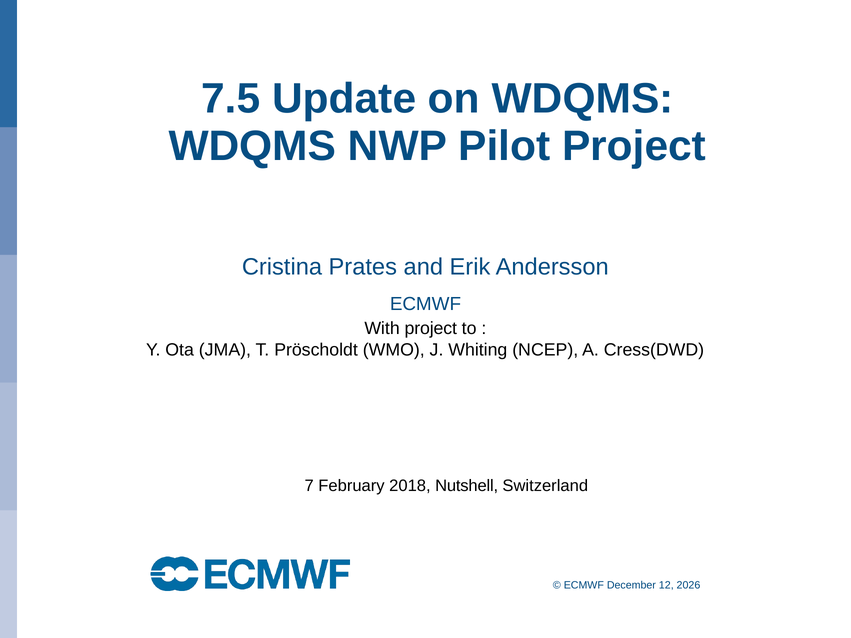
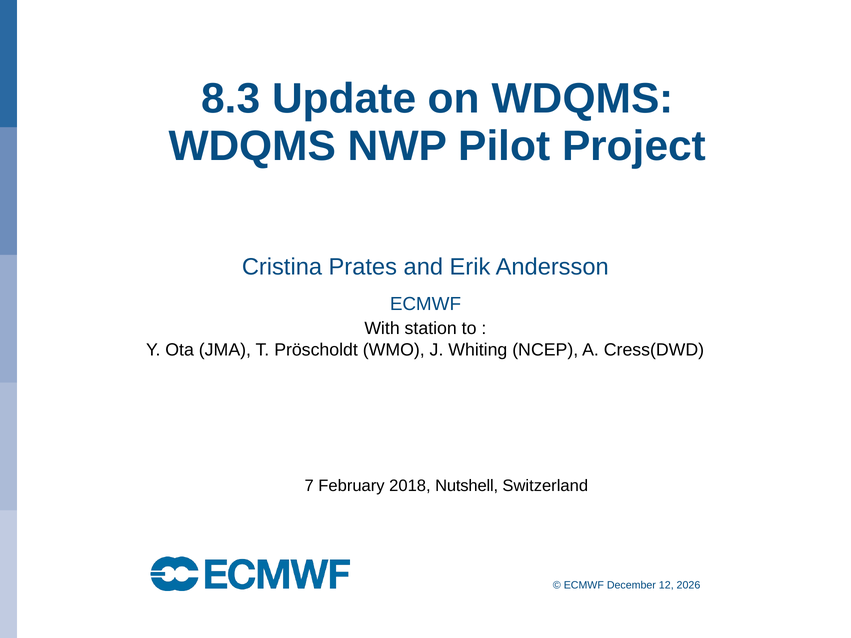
7.5: 7.5 -> 8.3 (231, 99)
With project: project -> station (431, 329)
